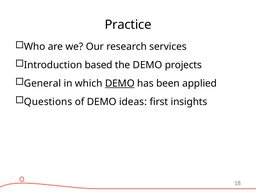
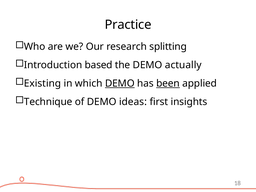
services: services -> splitting (168, 47)
projects: projects -> actually (183, 65)
General: General -> Existing (42, 83)
been underline: none -> present (168, 83)
Questions: Questions -> Technique (48, 102)
